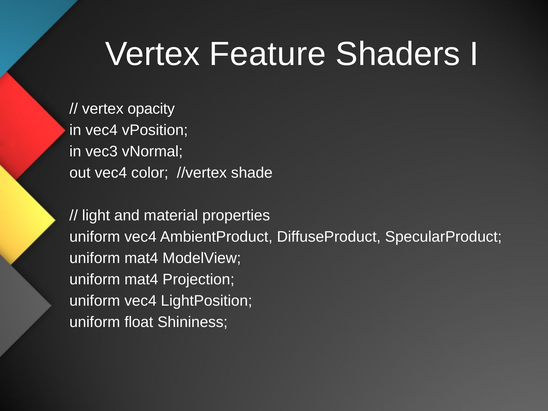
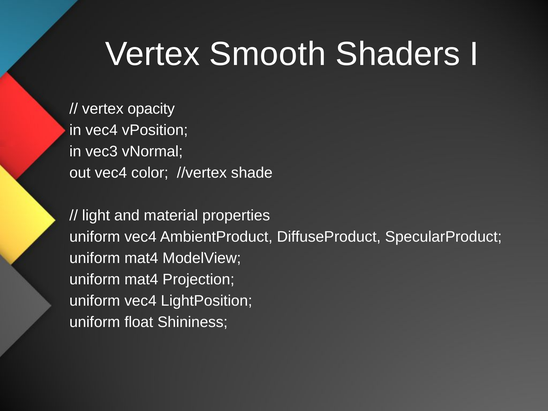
Feature: Feature -> Smooth (268, 54)
